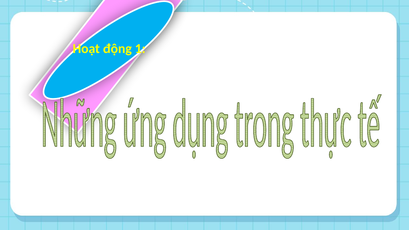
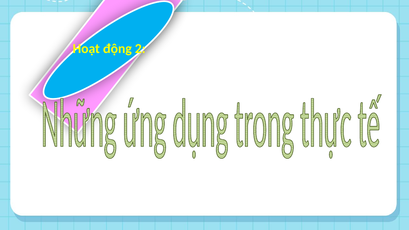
1: 1 -> 2 (140, 49)
